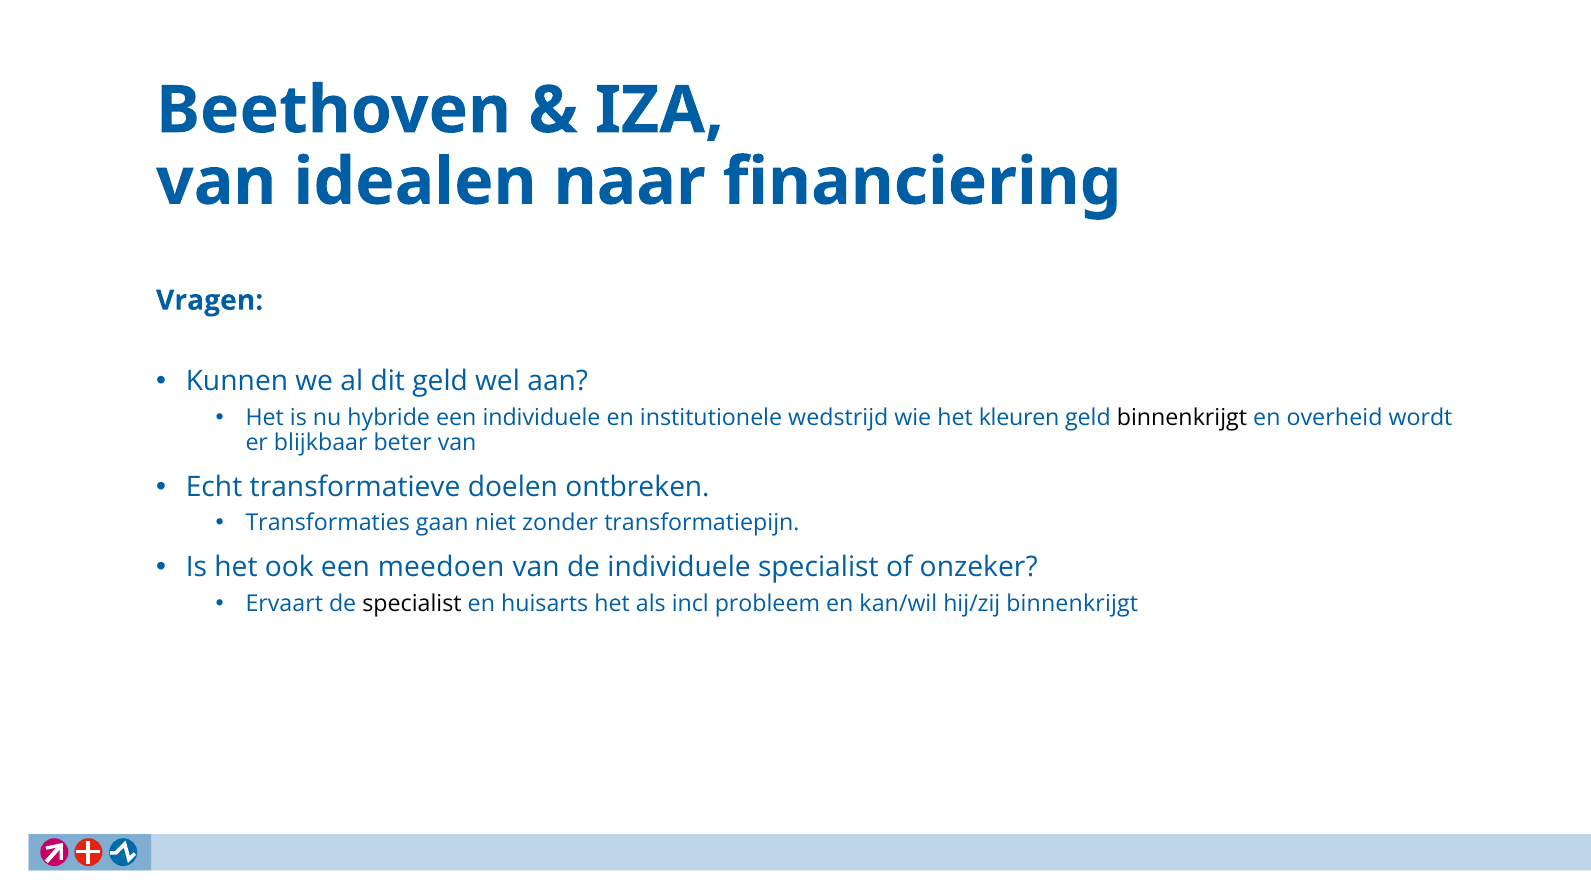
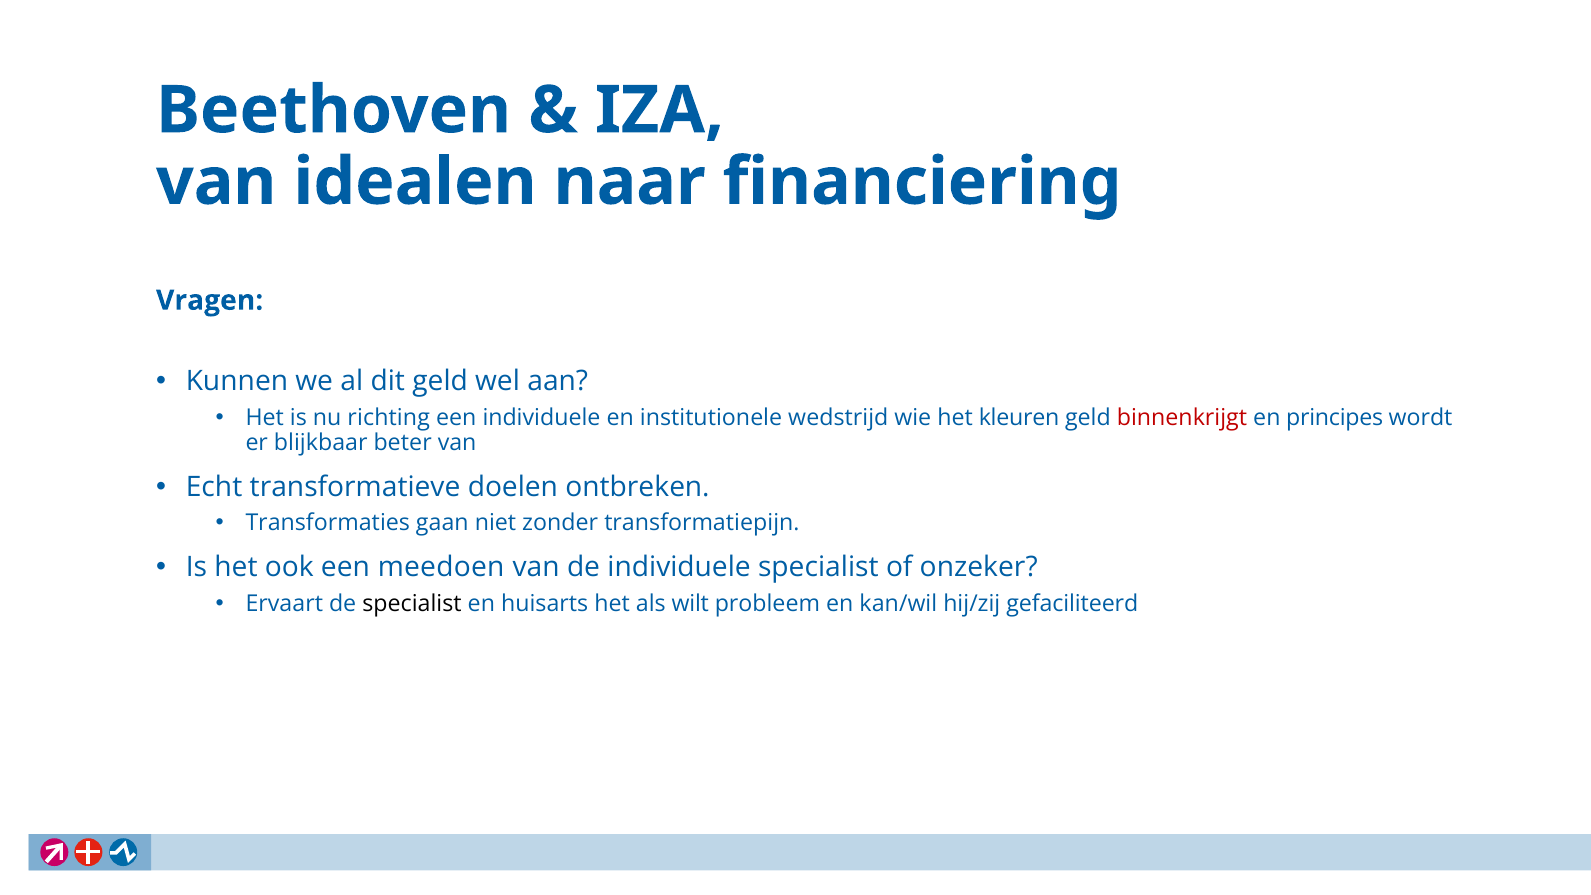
hybride: hybride -> richting (389, 417)
binnenkrijgt colour: black -> red (1182, 417)
overheid: overheid -> principes (1335, 417)
incl: incl -> wilt (690, 604)
hij/zij binnenkrijgt: binnenkrijgt -> gefaciliteerd (1072, 604)
